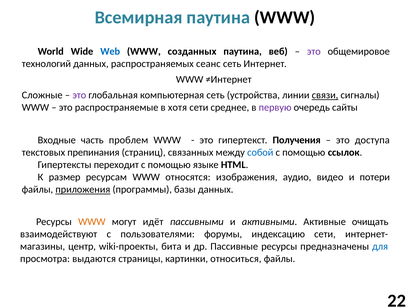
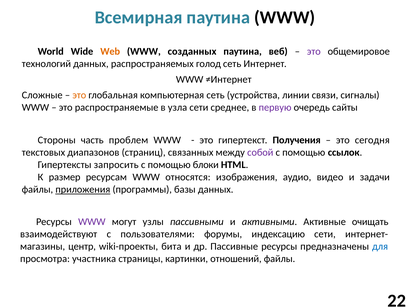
Web colour: blue -> orange (110, 51)
сеанс: сеанс -> голод (208, 64)
это colour: purple -> orange (79, 95)
связи underline: present -> none (325, 95)
хотя: хотя -> узла (178, 107)
Входные: Входные -> Стороны (57, 140)
доступа: доступа -> сегодня (372, 140)
препинания: препинания -> диапазонов (93, 152)
собой colour: blue -> purple (260, 152)
переходит: переходит -> запросить (116, 165)
языке: языке -> блоки (206, 165)
потери: потери -> задачи (375, 177)
WWW colour: orange -> purple (92, 221)
идёт: идёт -> узлы (153, 221)
выдаются: выдаются -> участника (94, 258)
относиться: относиться -> отношений (236, 258)
